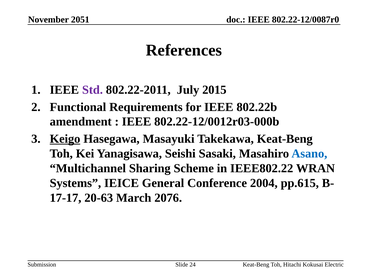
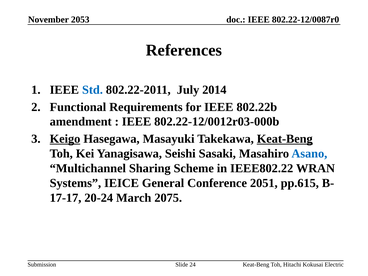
2051: 2051 -> 2053 (80, 20)
Std colour: purple -> blue (92, 90)
2015: 2015 -> 2014 (214, 90)
Keat-Beng underline: none -> present (285, 139)
2004: 2004 -> 2051 (264, 183)
20-63: 20-63 -> 20-24 (99, 198)
2076: 2076 -> 2075 (168, 198)
